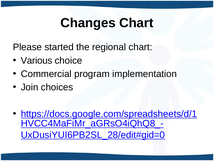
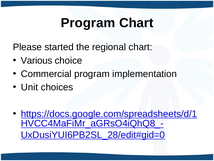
Changes: Changes -> Program (88, 23)
Join: Join -> Unit (30, 87)
